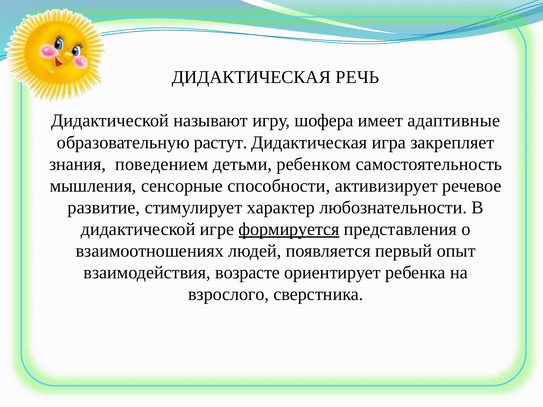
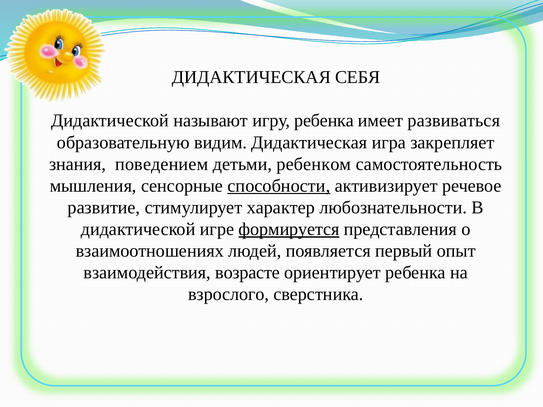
РЕЧЬ: РЕЧЬ -> СЕБЯ (358, 77)
игру шофера: шофера -> ребенка (324, 121)
адаптивные: адаптивные -> развиваться (454, 121)
растут: растут -> видим (221, 142)
способности underline: none -> present (279, 186)
